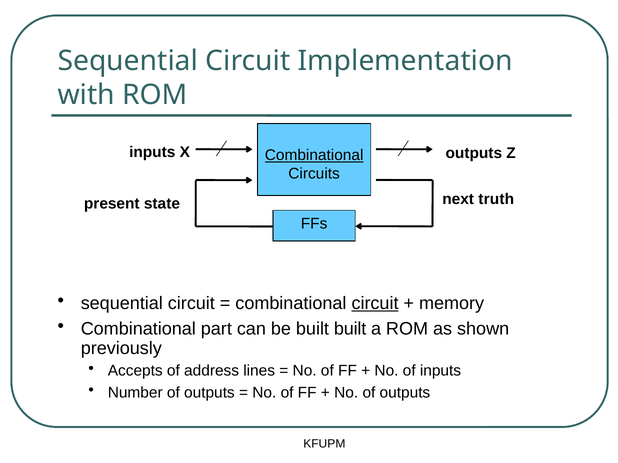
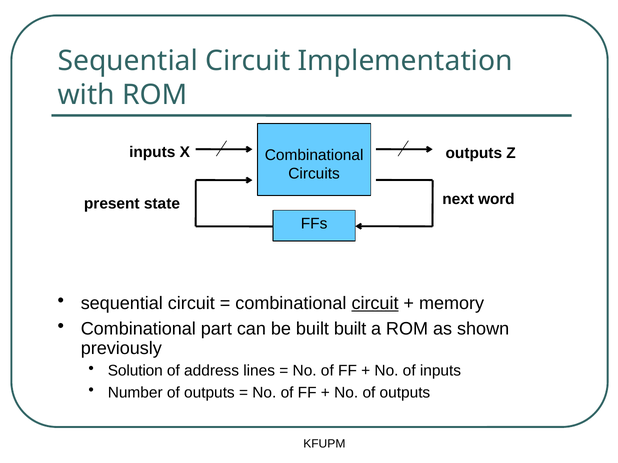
Combinational underline: present -> none (314, 156)
truth: truth -> word (496, 200)
Accepts: Accepts -> Solution (135, 371)
